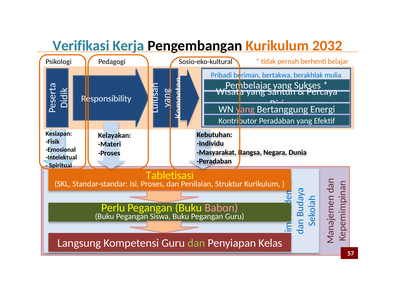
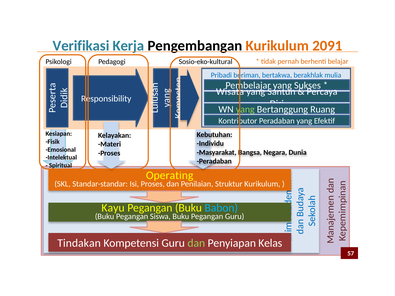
2032: 2032 -> 2091 (327, 46)
yang colour: pink -> light green (245, 109)
Energi: Energi -> Ruang (323, 109)
Tabletisasi: Tabletisasi -> Operating (170, 176)
Perlu: Perlu -> Kayu (113, 208)
Babon colour: pink -> light blue (221, 208)
Langsung: Langsung -> Tindakan (79, 243)
